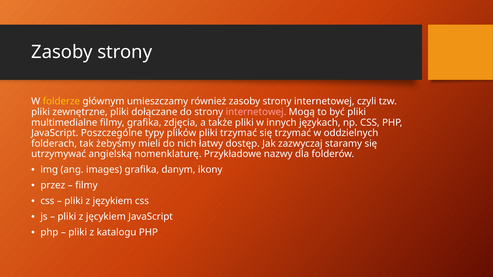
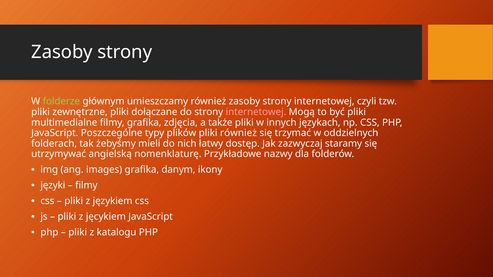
folderze colour: yellow -> light green (61, 102)
pliki trzymać: trzymać -> również (238, 133)
przez: przez -> języki (53, 186)
